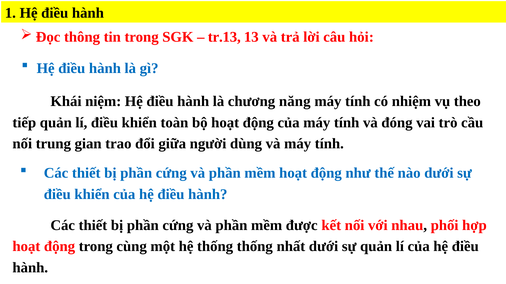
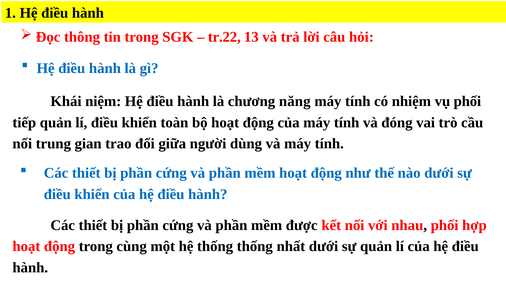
tr.13: tr.13 -> tr.22 (224, 37)
vụ theo: theo -> phối (467, 102)
